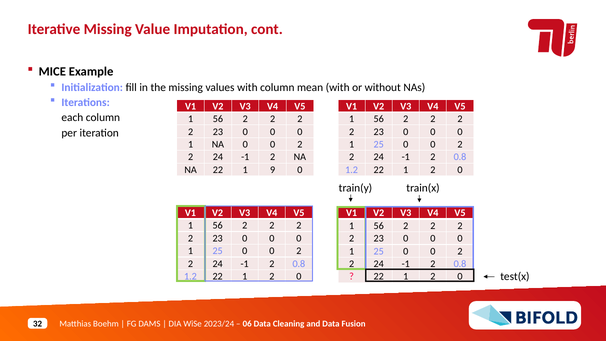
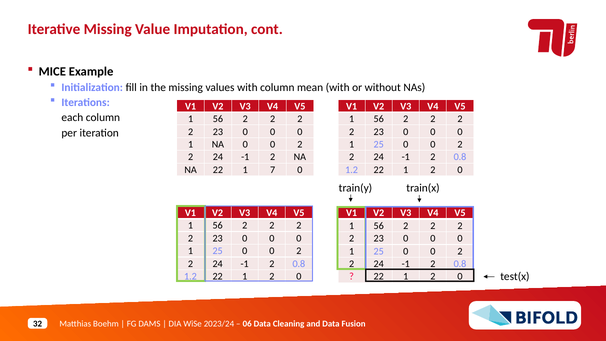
9: 9 -> 7 (273, 170)
